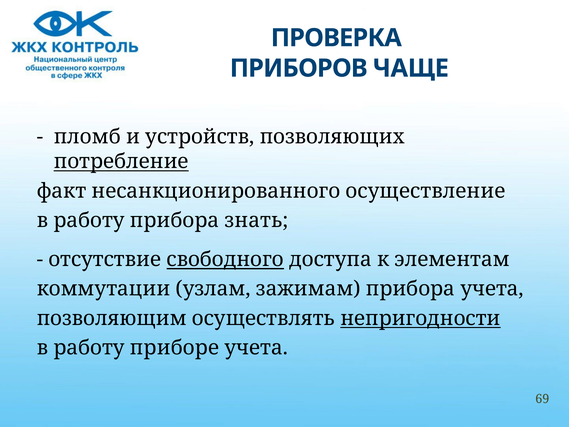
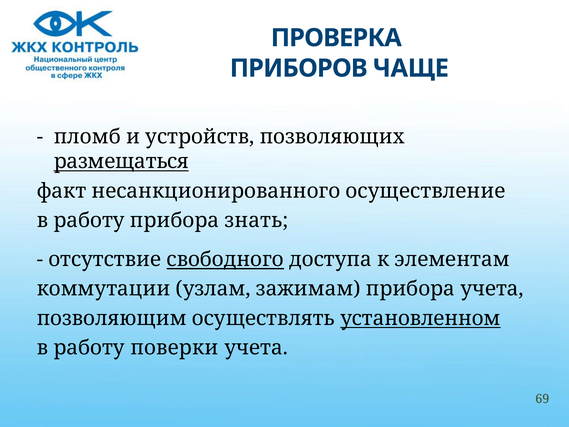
потребление: потребление -> размещаться (121, 161)
непригодности: непригодности -> установленном (420, 318)
приборе: приборе -> поверки (174, 348)
